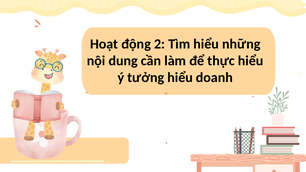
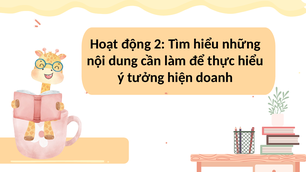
tưởng hiểu: hiểu -> hiện (180, 78)
